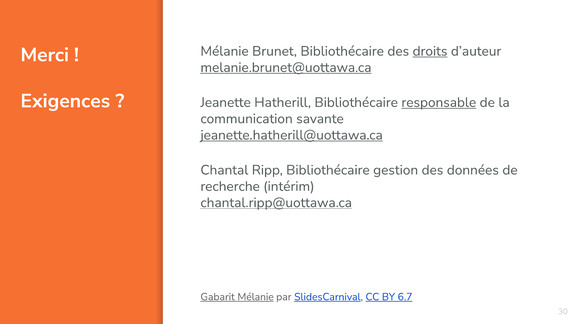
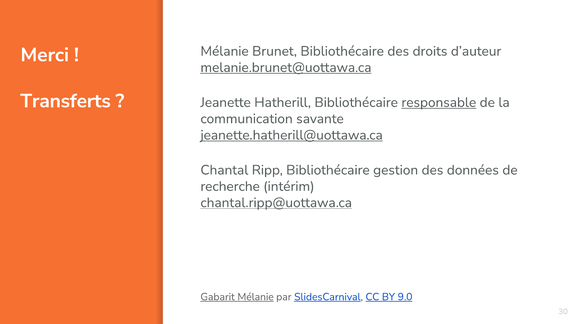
droits underline: present -> none (430, 51)
Exigences: Exigences -> Transferts (65, 101)
6.7: 6.7 -> 9.0 (405, 297)
